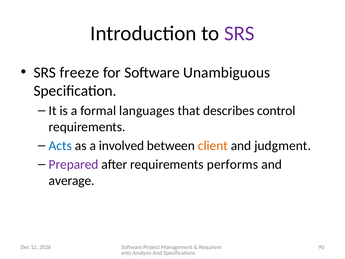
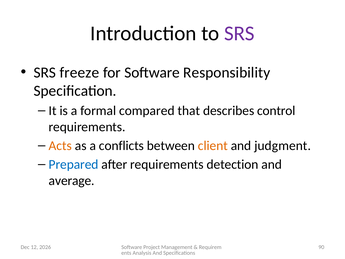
Unambiguous: Unambiguous -> Responsibility (227, 72)
languages: languages -> compared (147, 111)
Acts colour: blue -> orange (60, 145)
involved: involved -> conflicts (121, 145)
Prepared colour: purple -> blue (74, 164)
performs: performs -> detection (233, 164)
